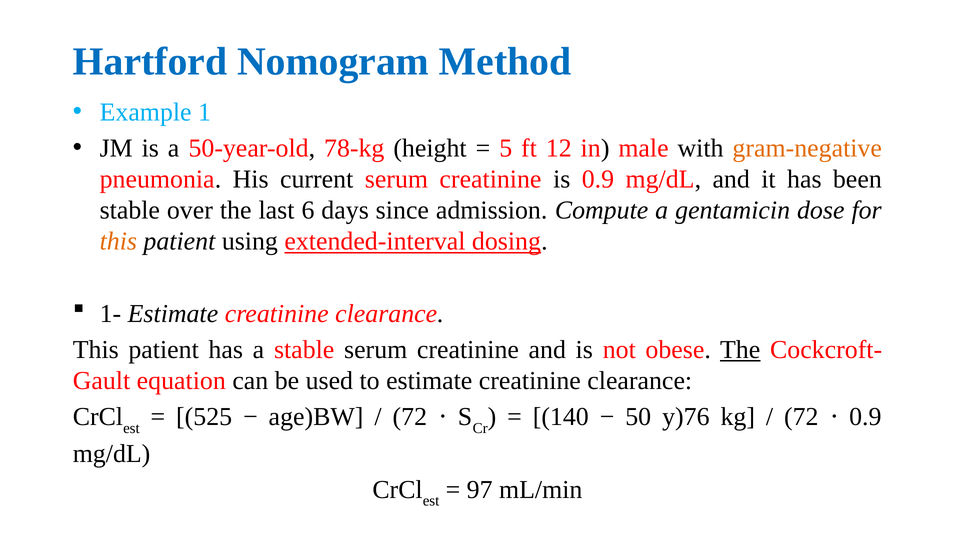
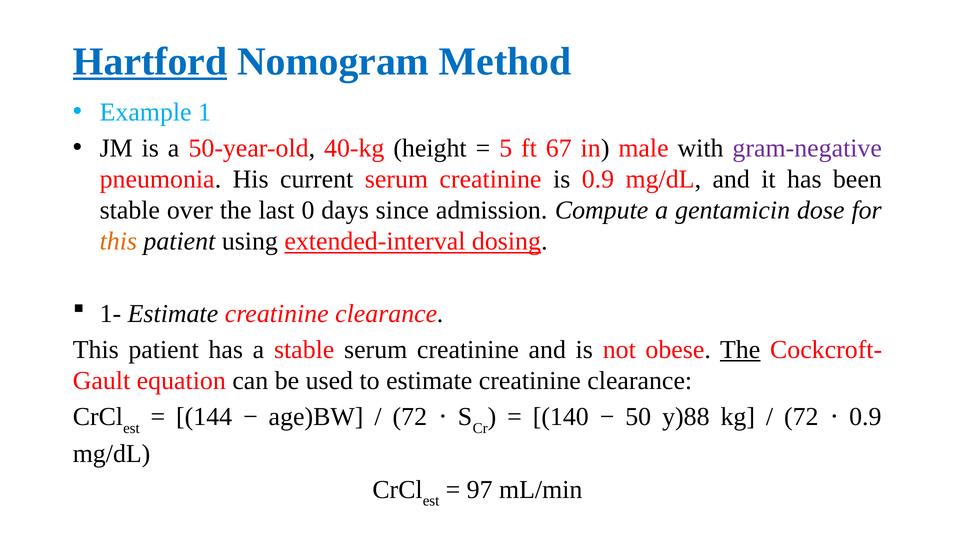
Hartford underline: none -> present (150, 62)
78-kg: 78-kg -> 40-kg (354, 148)
12: 12 -> 67 (559, 148)
gram-negative colour: orange -> purple (807, 148)
6: 6 -> 0 (308, 210)
525: 525 -> 144 (204, 417)
y)76: y)76 -> y)88 (686, 417)
